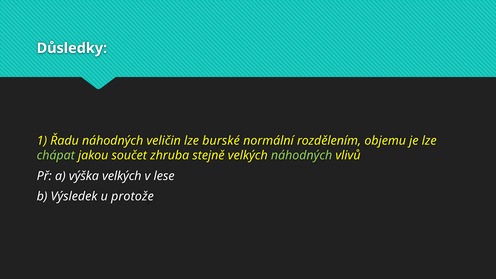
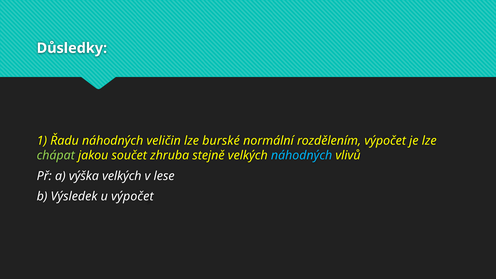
rozdělením objemu: objemu -> výpočet (385, 141)
náhodných colour: light green -> light blue (302, 156)
u protože: protože -> výpočet (132, 196)
